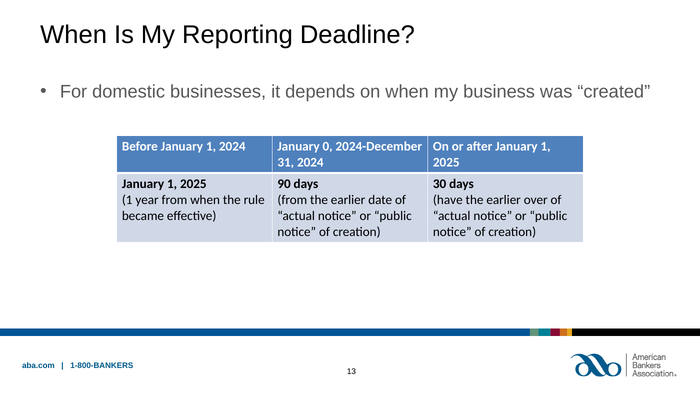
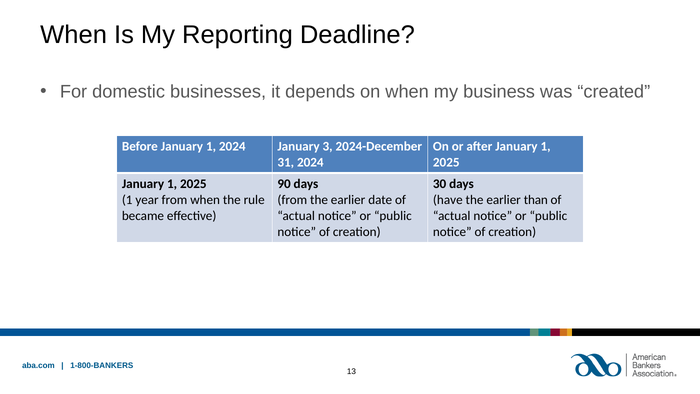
0: 0 -> 3 (328, 146)
over: over -> than (536, 200)
